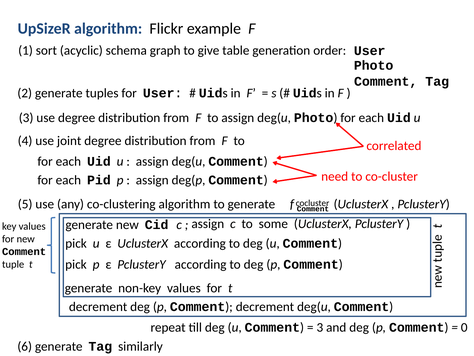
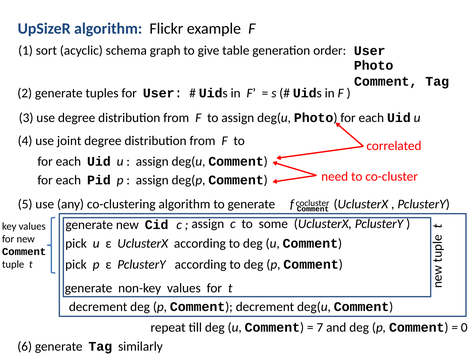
3: 3 -> 7 (320, 327)
